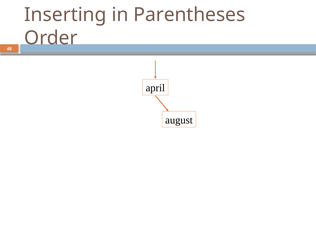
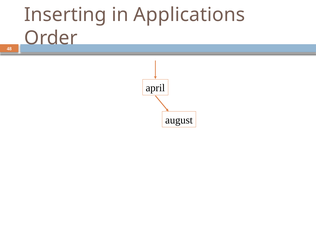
Parentheses: Parentheses -> Applications (189, 15)
